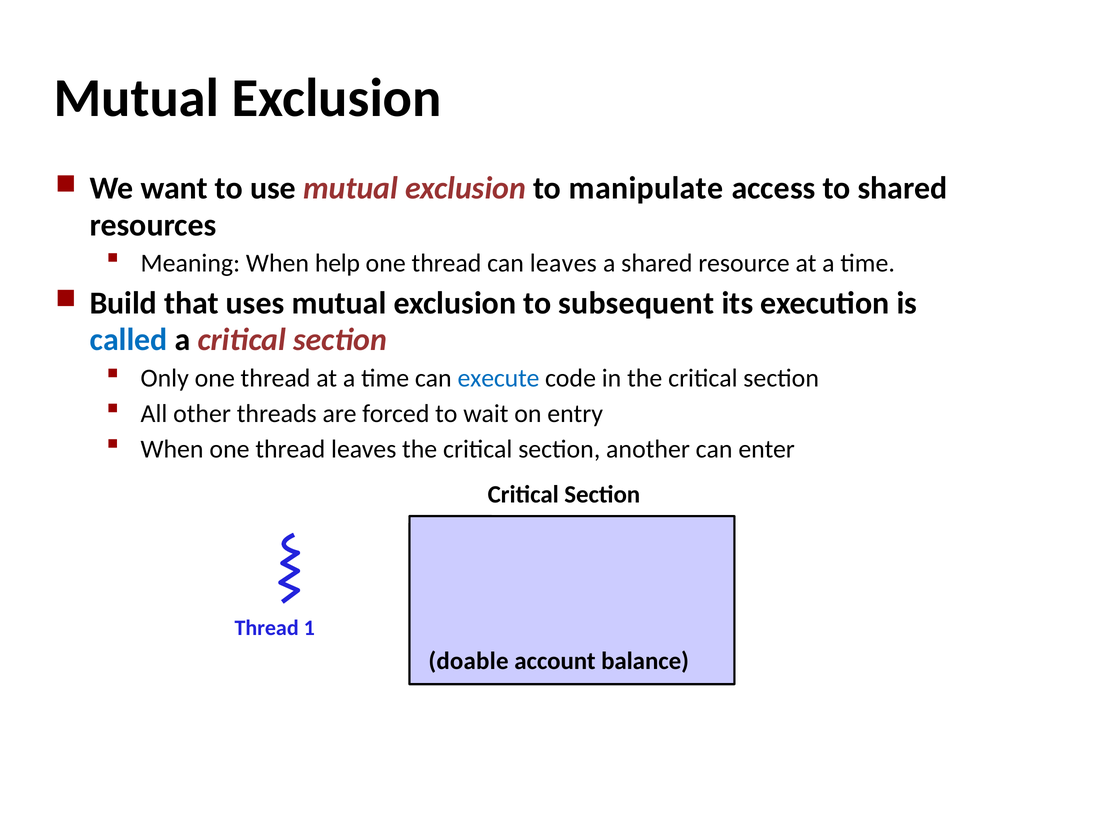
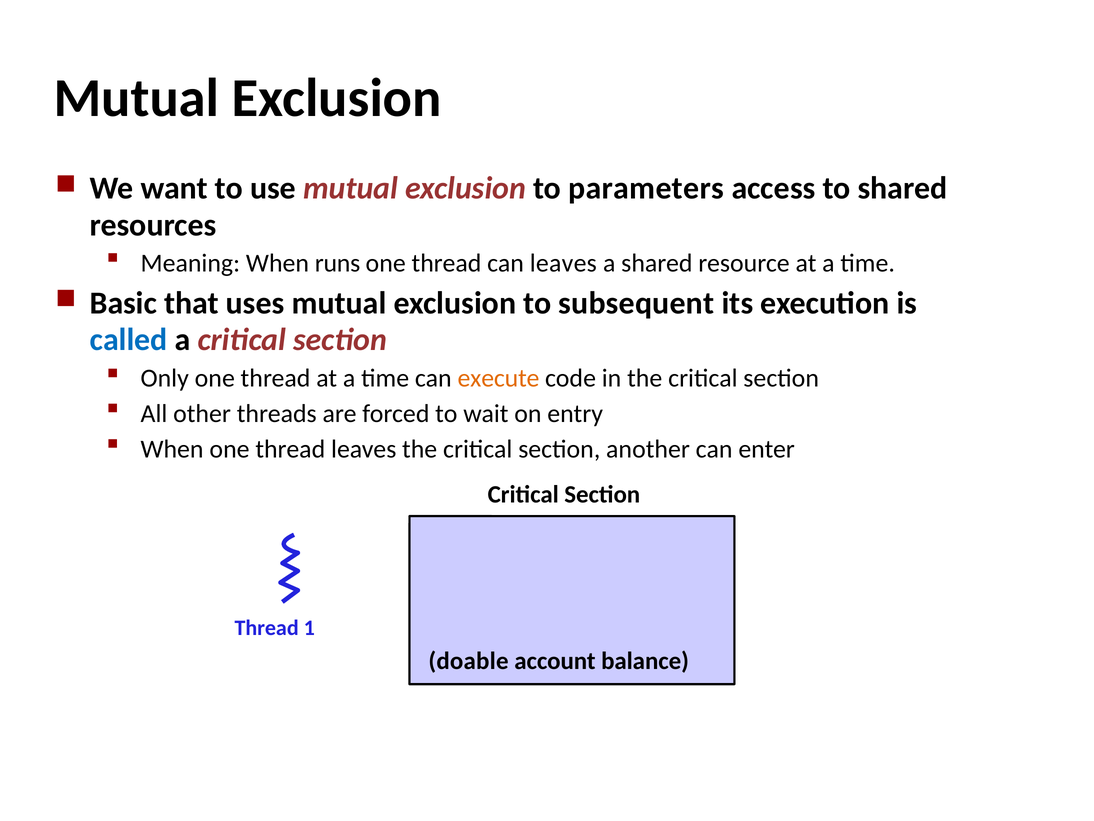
manipulate: manipulate -> parameters (646, 188)
help: help -> runs (338, 263)
Build: Build -> Basic (123, 303)
execute colour: blue -> orange (499, 378)
